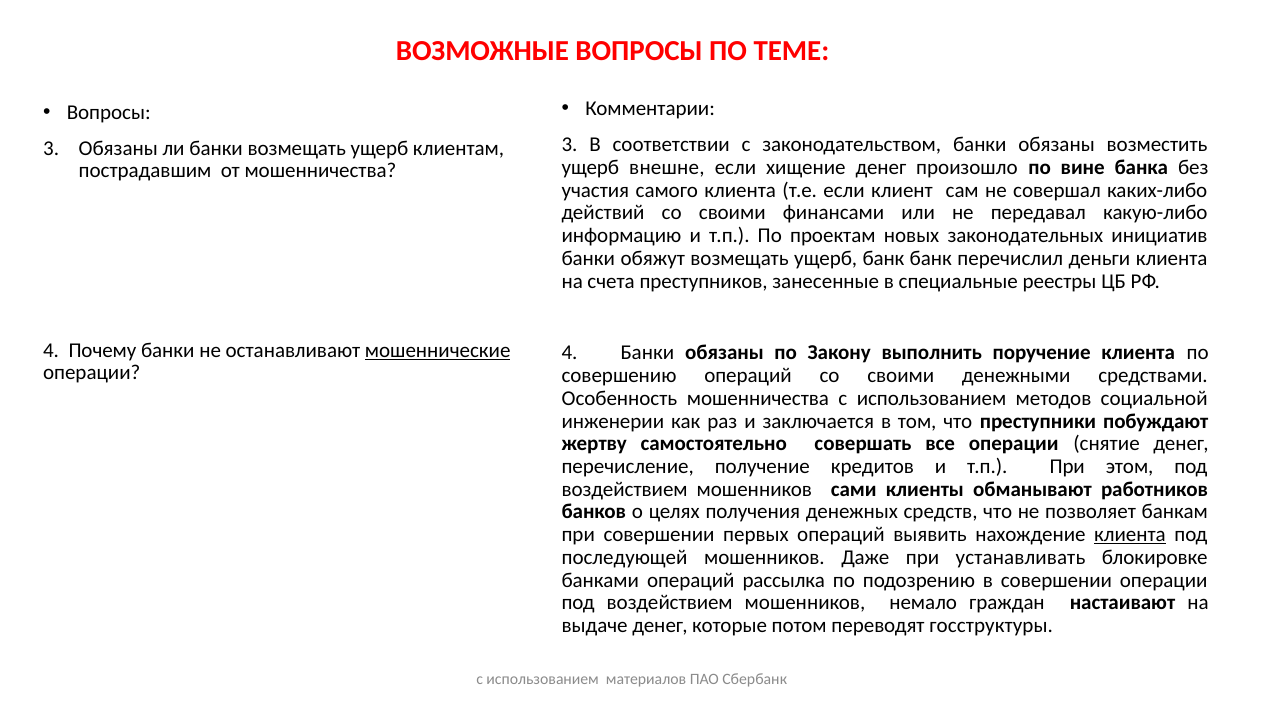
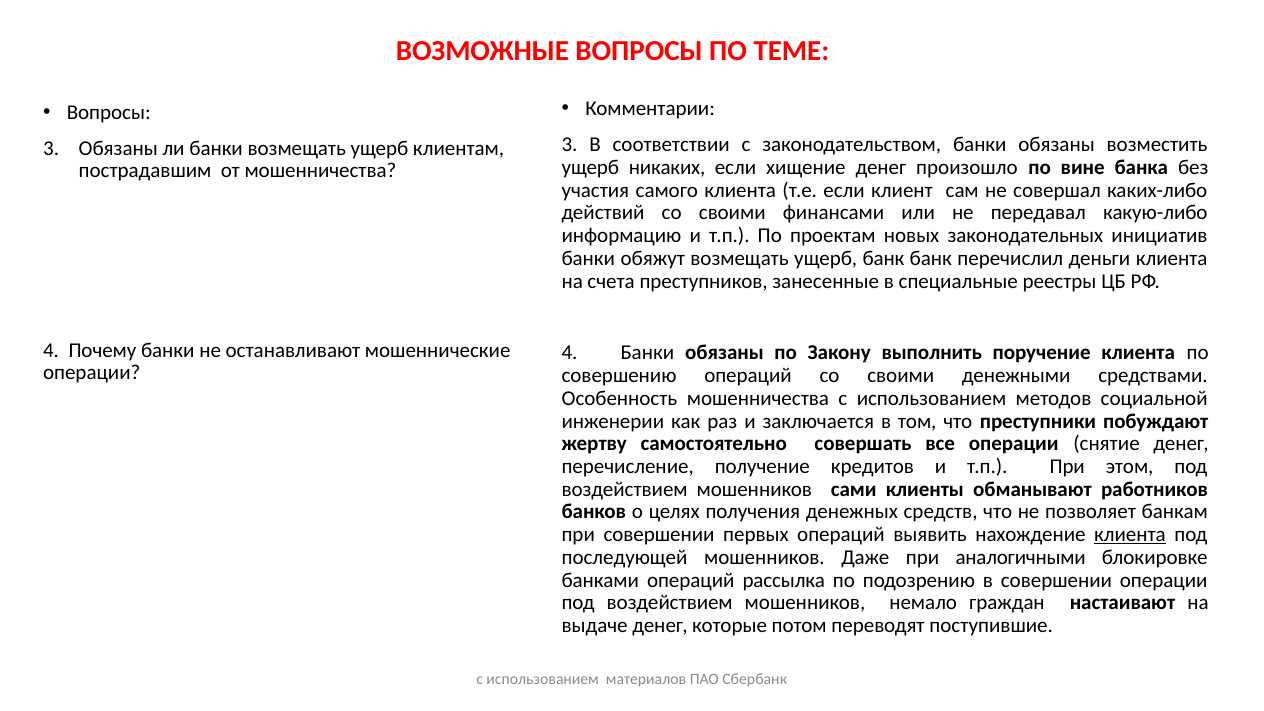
внешне: внешне -> никаких (667, 167)
мошеннические underline: present -> none (438, 350)
устанавливать: устанавливать -> аналогичными (1021, 557)
госструктуры: госструктуры -> поступившие (991, 626)
